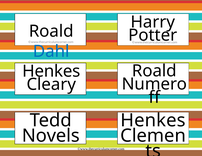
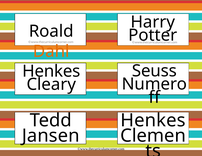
Dahl colour: blue -> orange (51, 51)
Roald: Roald -> Seuss (154, 71)
Novels: Novels -> Jansen (51, 136)
